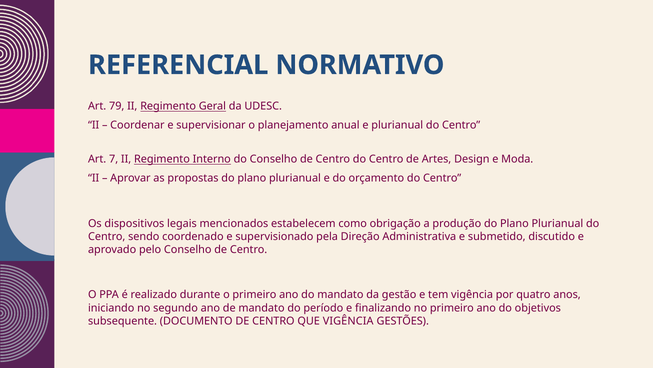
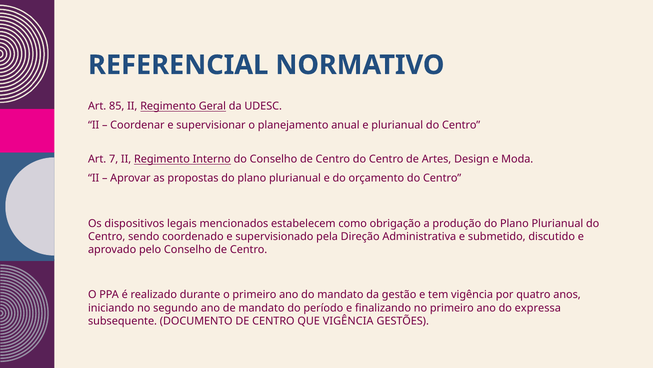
79: 79 -> 85 (117, 106)
objetivos: objetivos -> expressa (538, 307)
